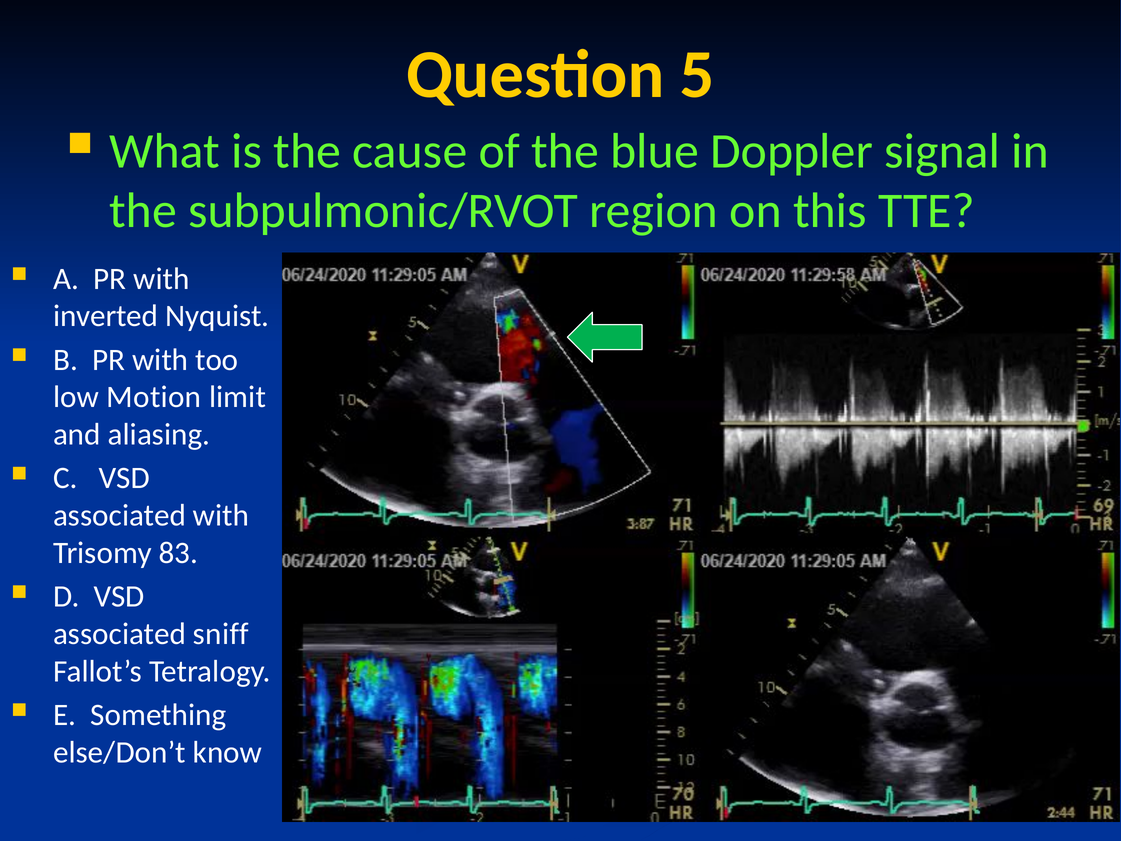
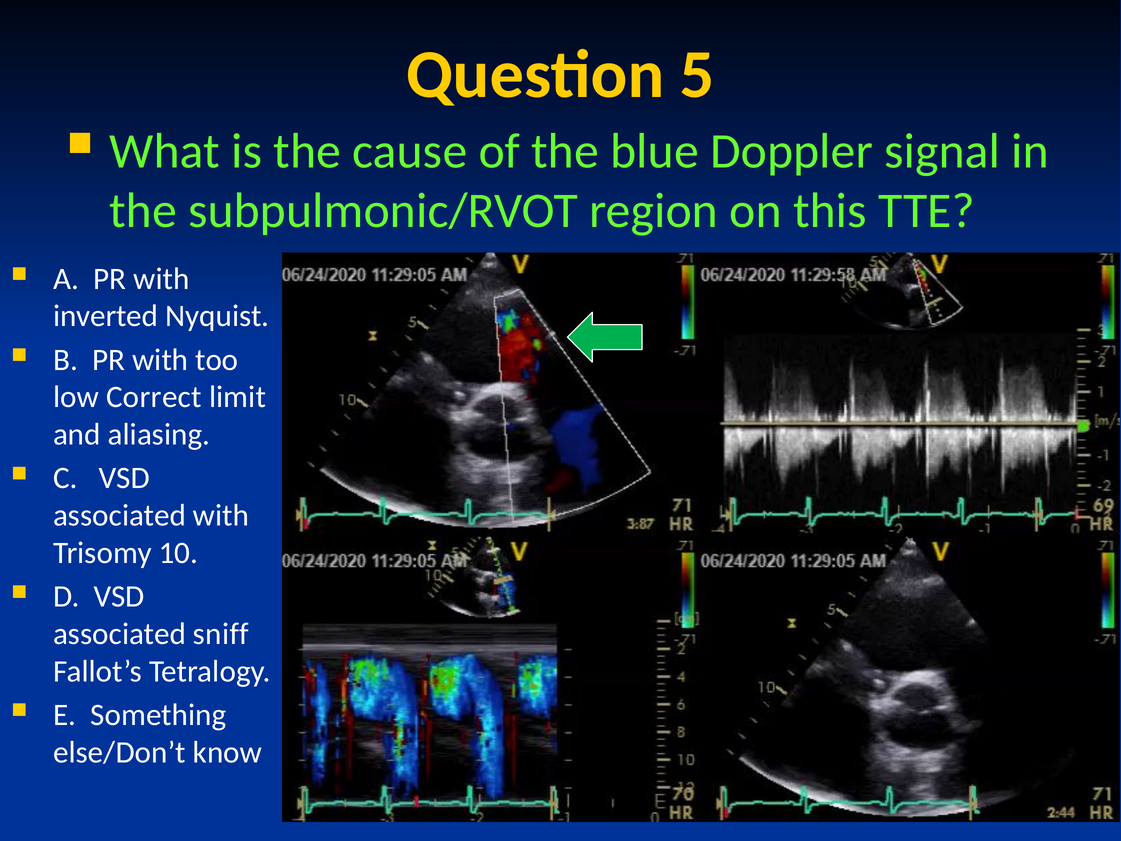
Motion: Motion -> Correct (154, 397)
83: 83 -> 10 (178, 553)
